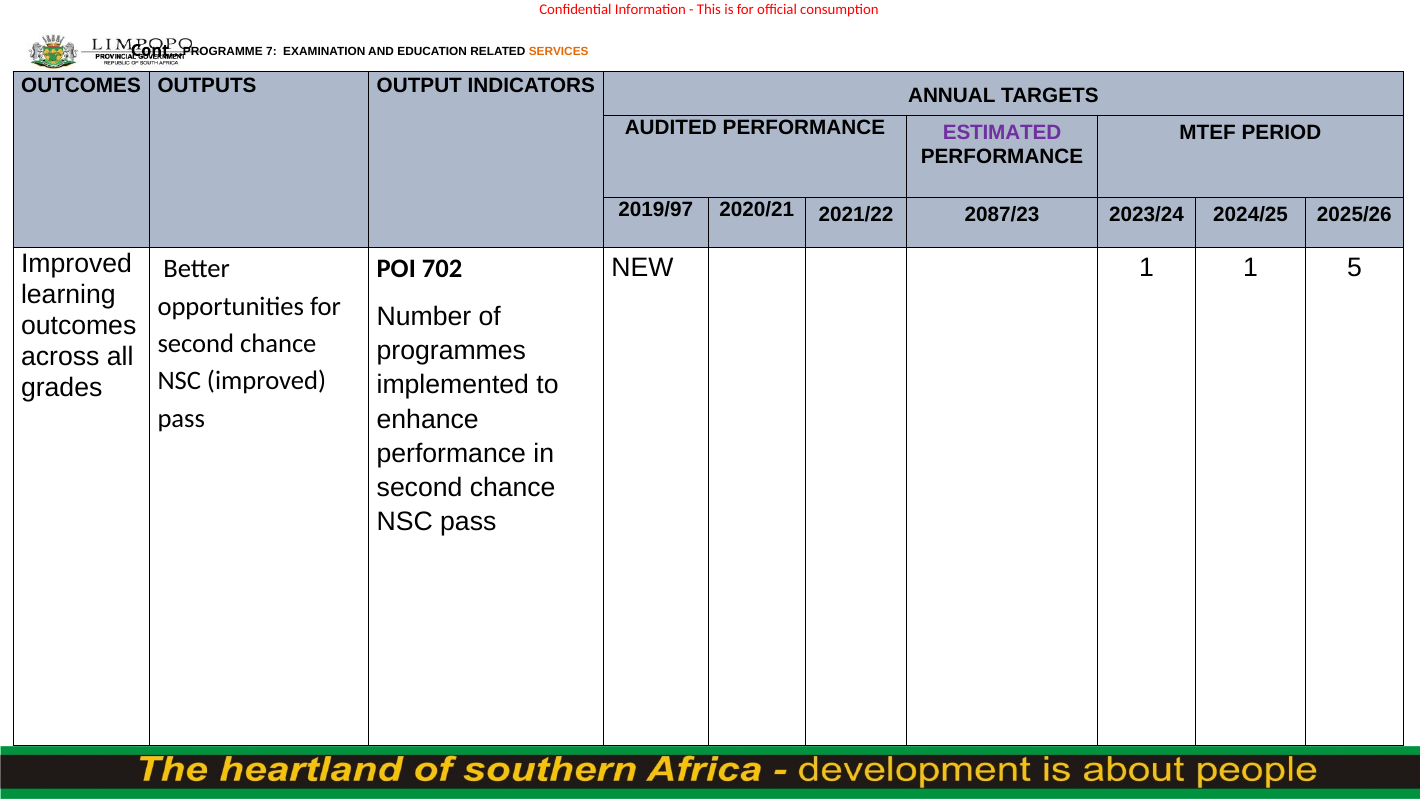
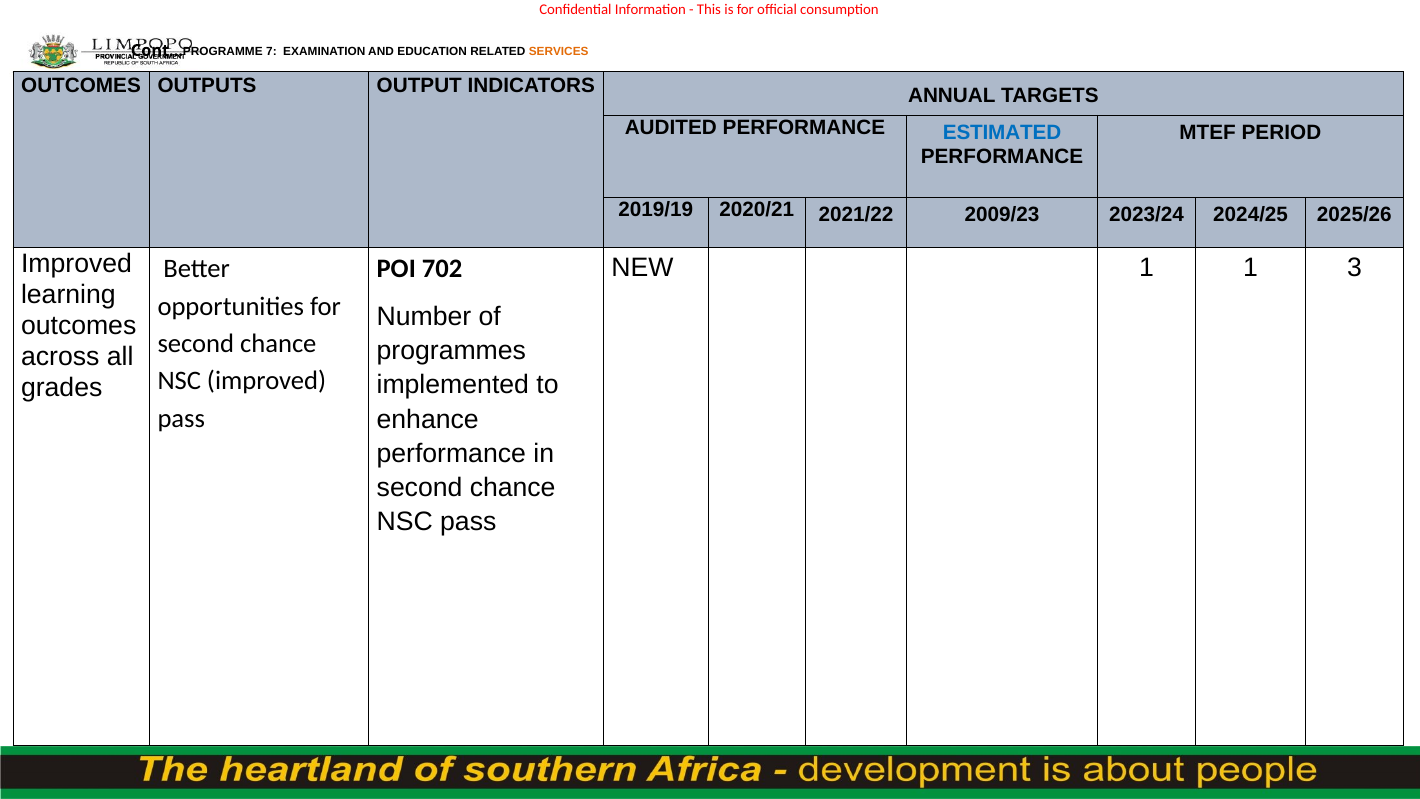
ESTIMATED colour: purple -> blue (1002, 133)
2019/97: 2019/97 -> 2019/19 (656, 210)
2087/23: 2087/23 -> 2009/23 (1002, 215)
5: 5 -> 3 (1354, 267)
